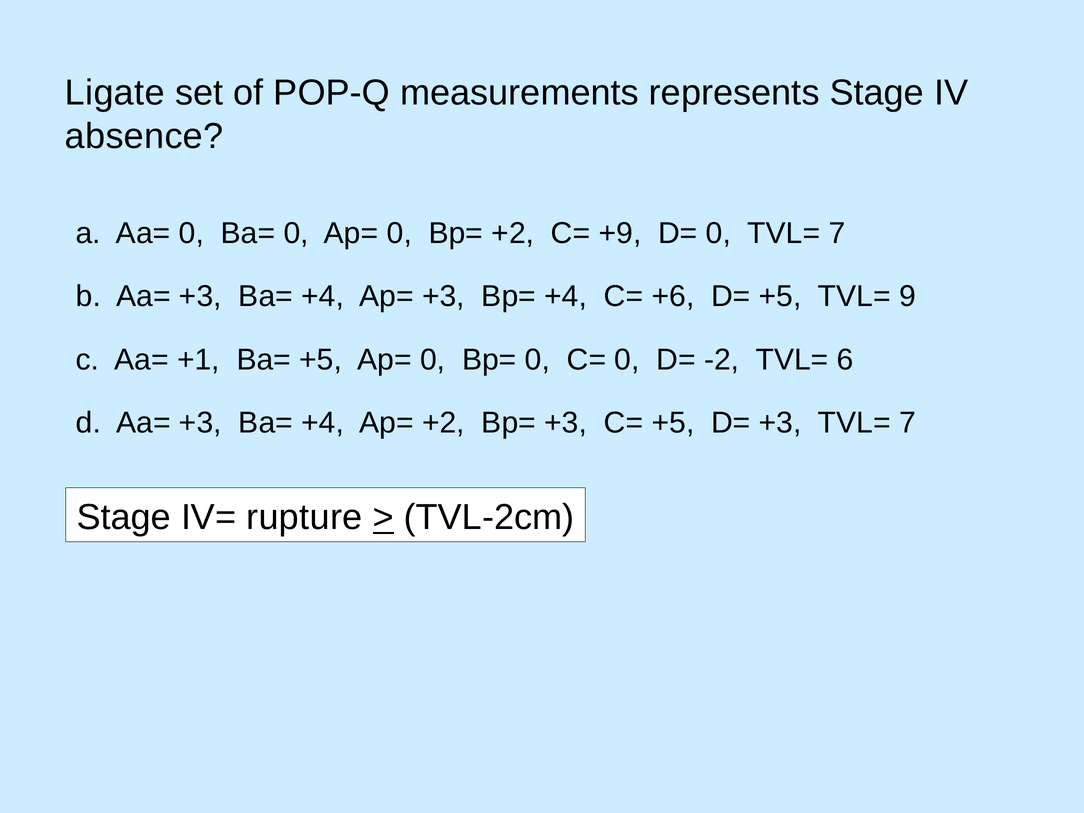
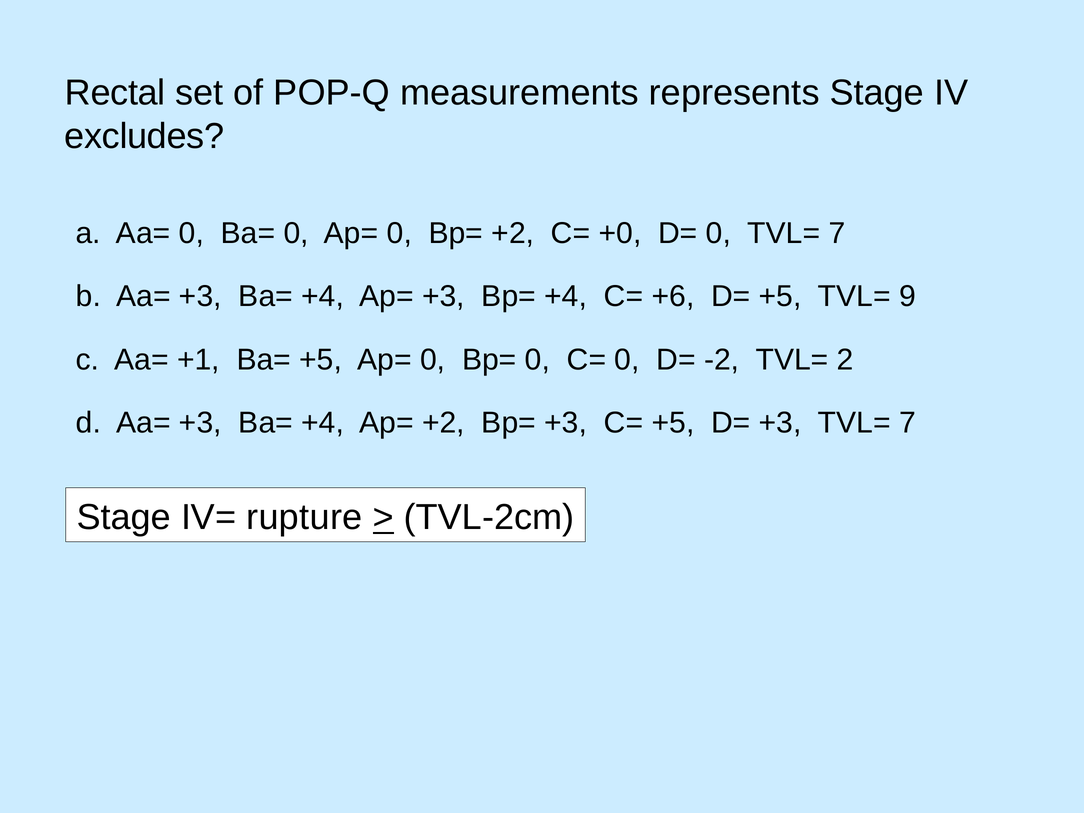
Ligate: Ligate -> Rectal (115, 93)
absence: absence -> excludes (144, 136)
+9: +9 -> +0 (620, 233)
6: 6 -> 2 (845, 360)
